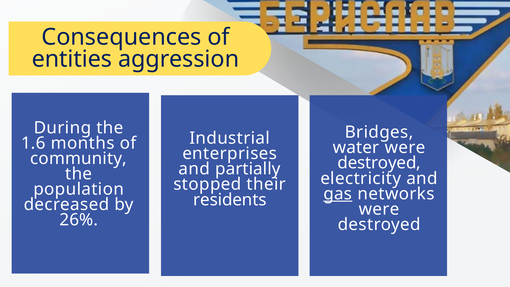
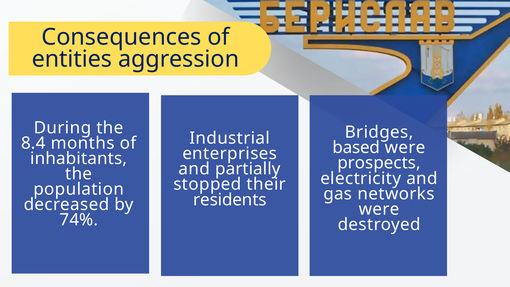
1.6: 1.6 -> 8.4 (33, 143)
water: water -> based (356, 148)
community: community -> inhabitants (79, 158)
destroyed: destroyed -> prospects (379, 163)
gas underline: present -> none (338, 194)
26%: 26% -> 74% (79, 220)
